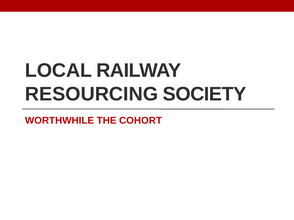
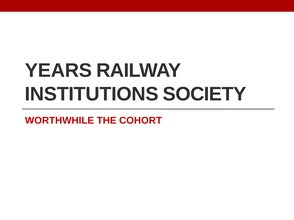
LOCAL: LOCAL -> YEARS (59, 71)
RESOURCING: RESOURCING -> INSTITUTIONS (92, 94)
